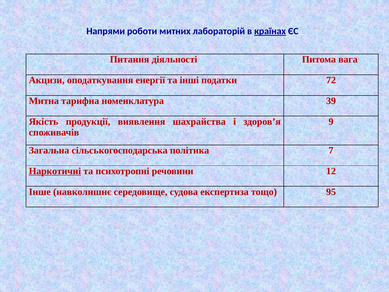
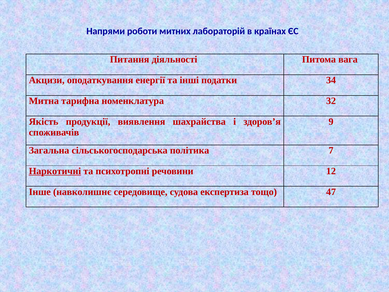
країнах underline: present -> none (270, 31)
72: 72 -> 34 (331, 80)
39: 39 -> 32 (331, 101)
95: 95 -> 47 (331, 192)
